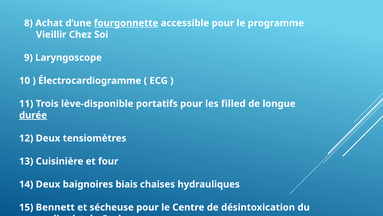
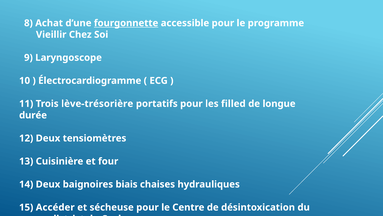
lève-disponible: lève-disponible -> lève-trésorière (97, 103)
durée underline: present -> none (33, 115)
Bennett: Bennett -> Accéder (55, 207)
